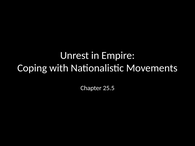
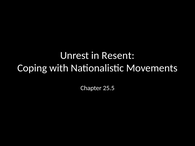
Empire: Empire -> Resent (118, 56)
